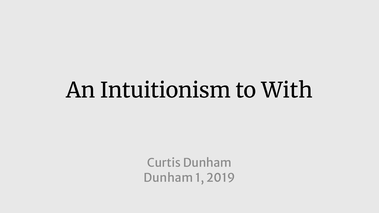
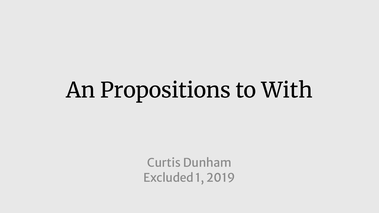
Intuitionism: Intuitionism -> Propositions (165, 91)
Dunham: Dunham -> Excluded (169, 178)
